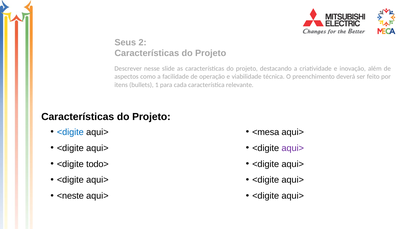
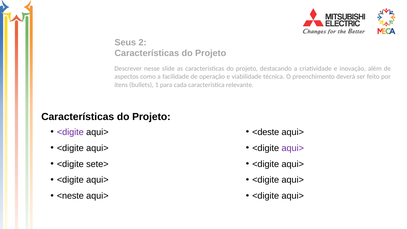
<digite colour: blue -> purple (70, 132)
<mesa: <mesa -> <deste (266, 132)
todo>: todo> -> sete> (97, 164)
